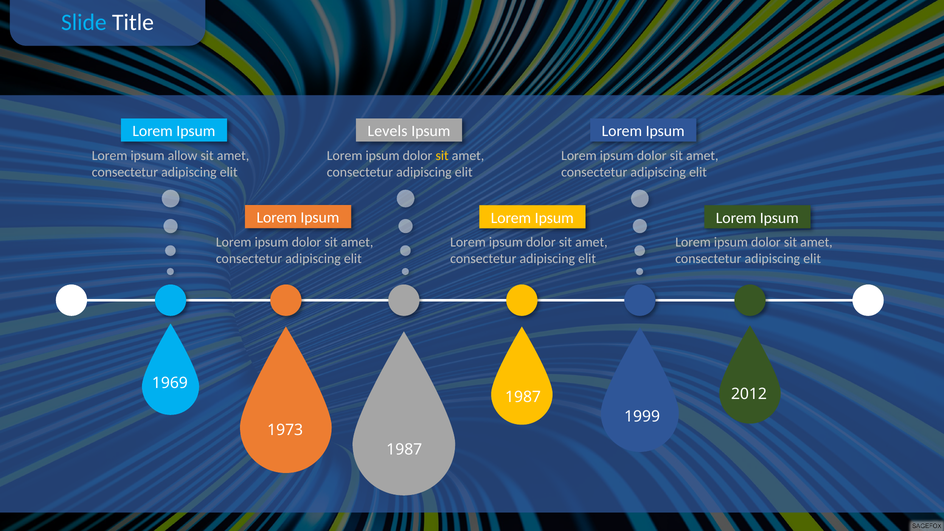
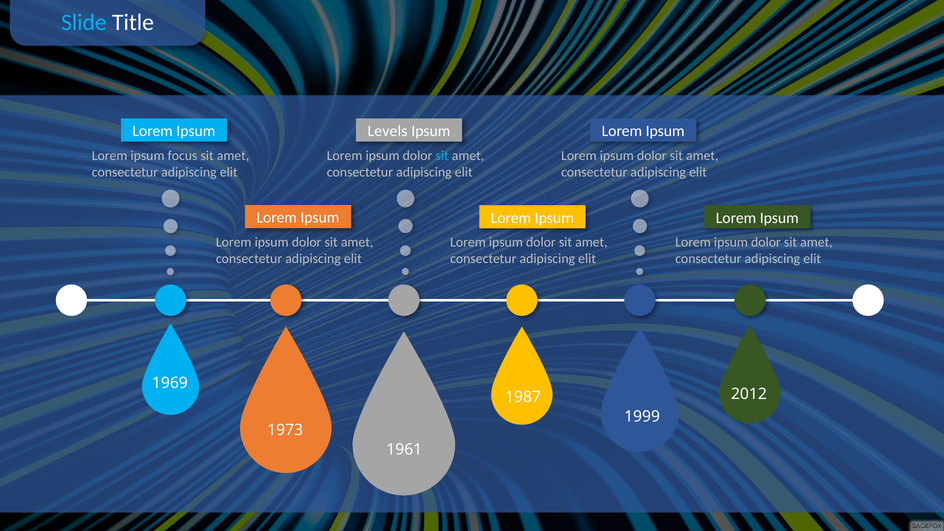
allow: allow -> focus (183, 156)
sit colour: yellow -> light blue (442, 156)
1987: 1987 -> 1961 (404, 450)
